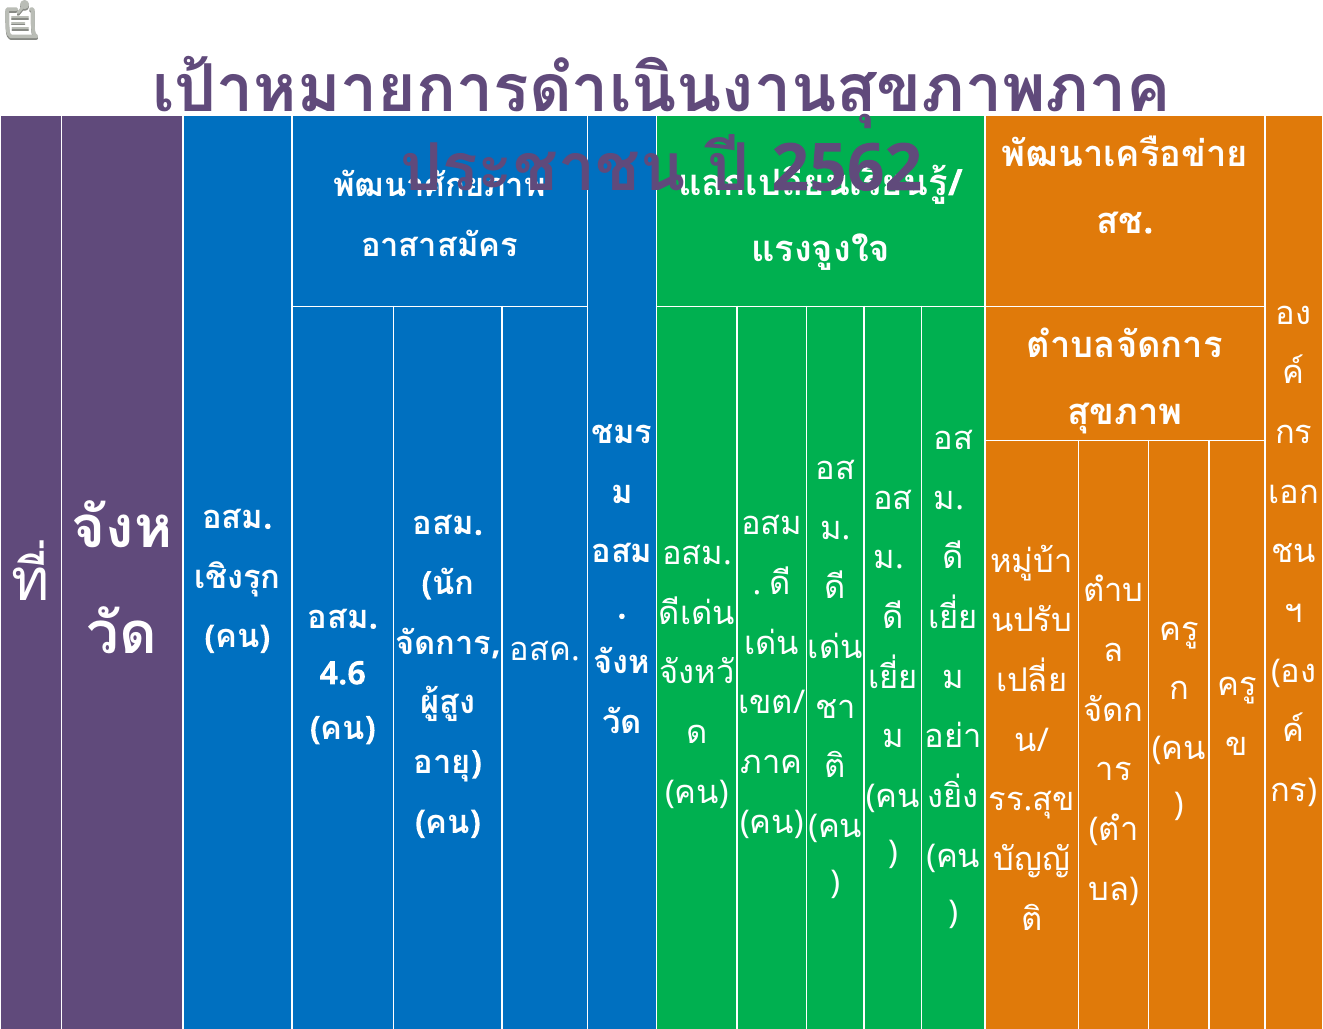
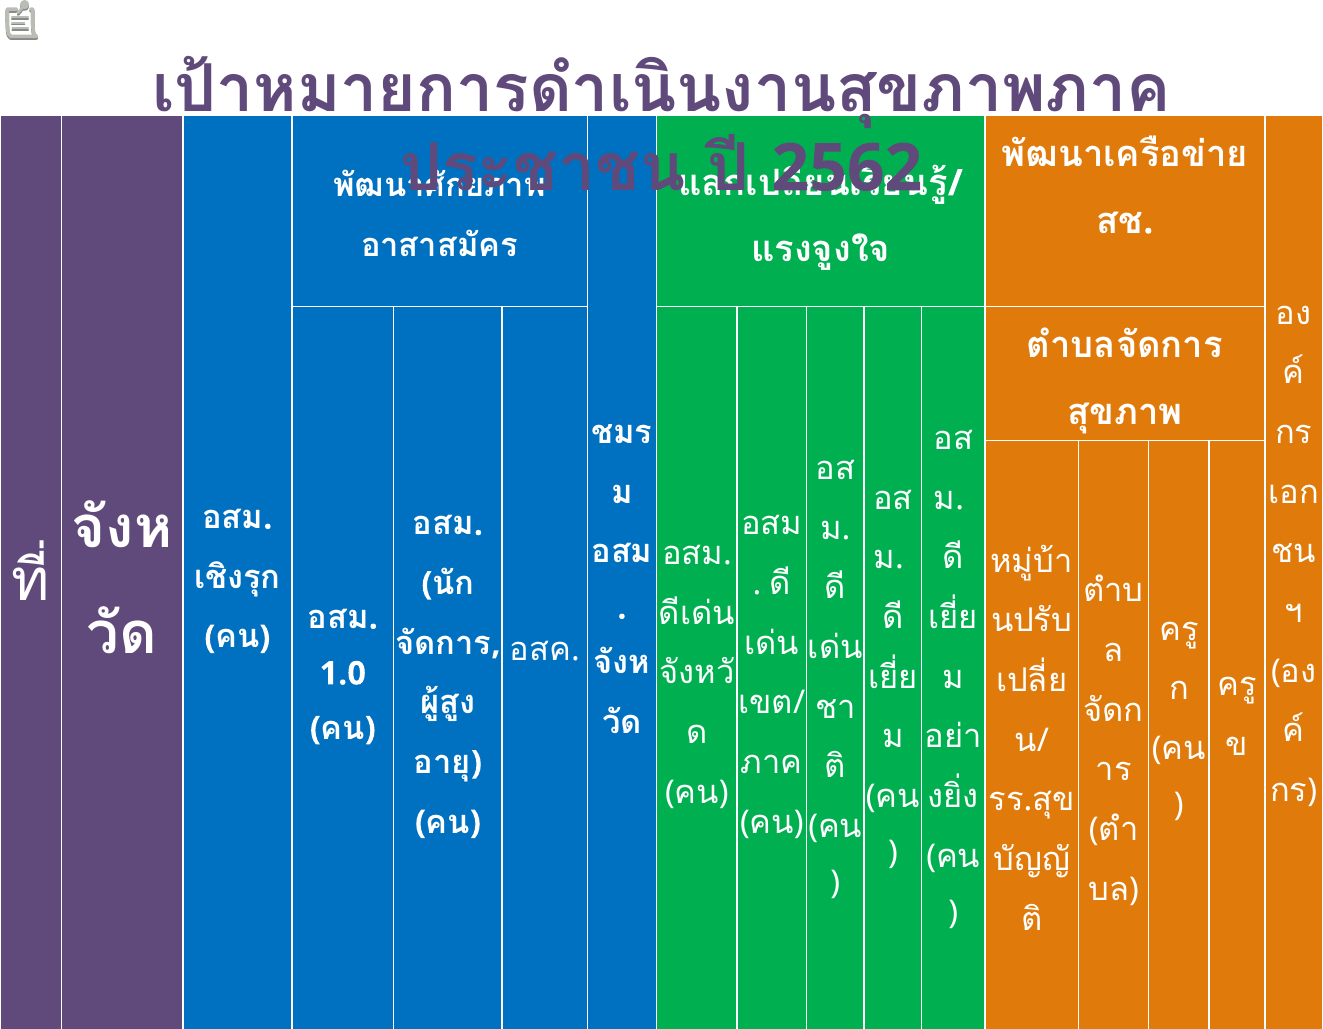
4.6: 4.6 -> 1.0 (343, 674)
